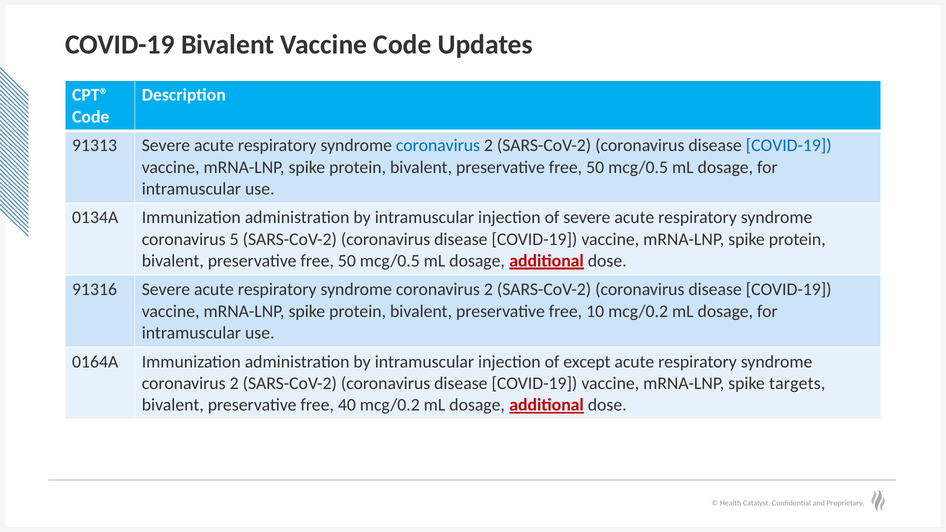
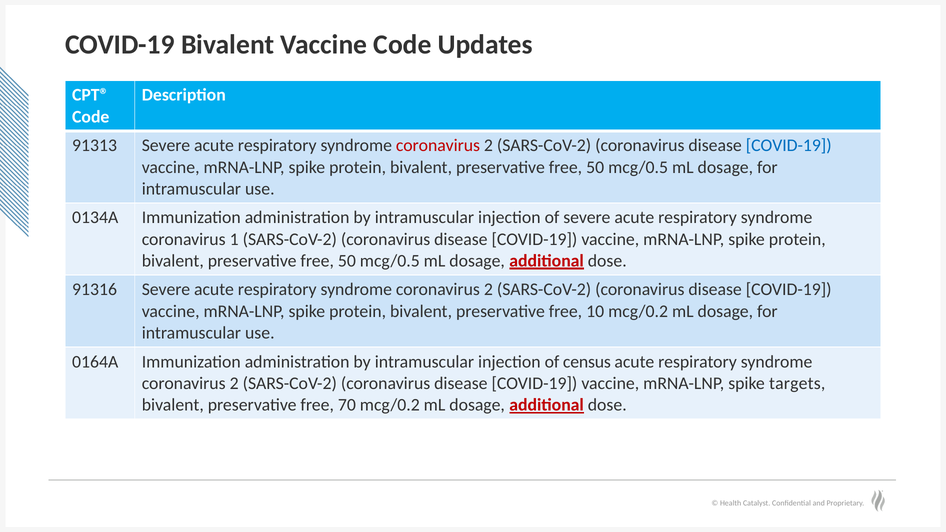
coronavirus colour: blue -> red (438, 146)
5: 5 -> 1 (234, 239)
except: except -> census (587, 362)
40: 40 -> 70 (347, 405)
